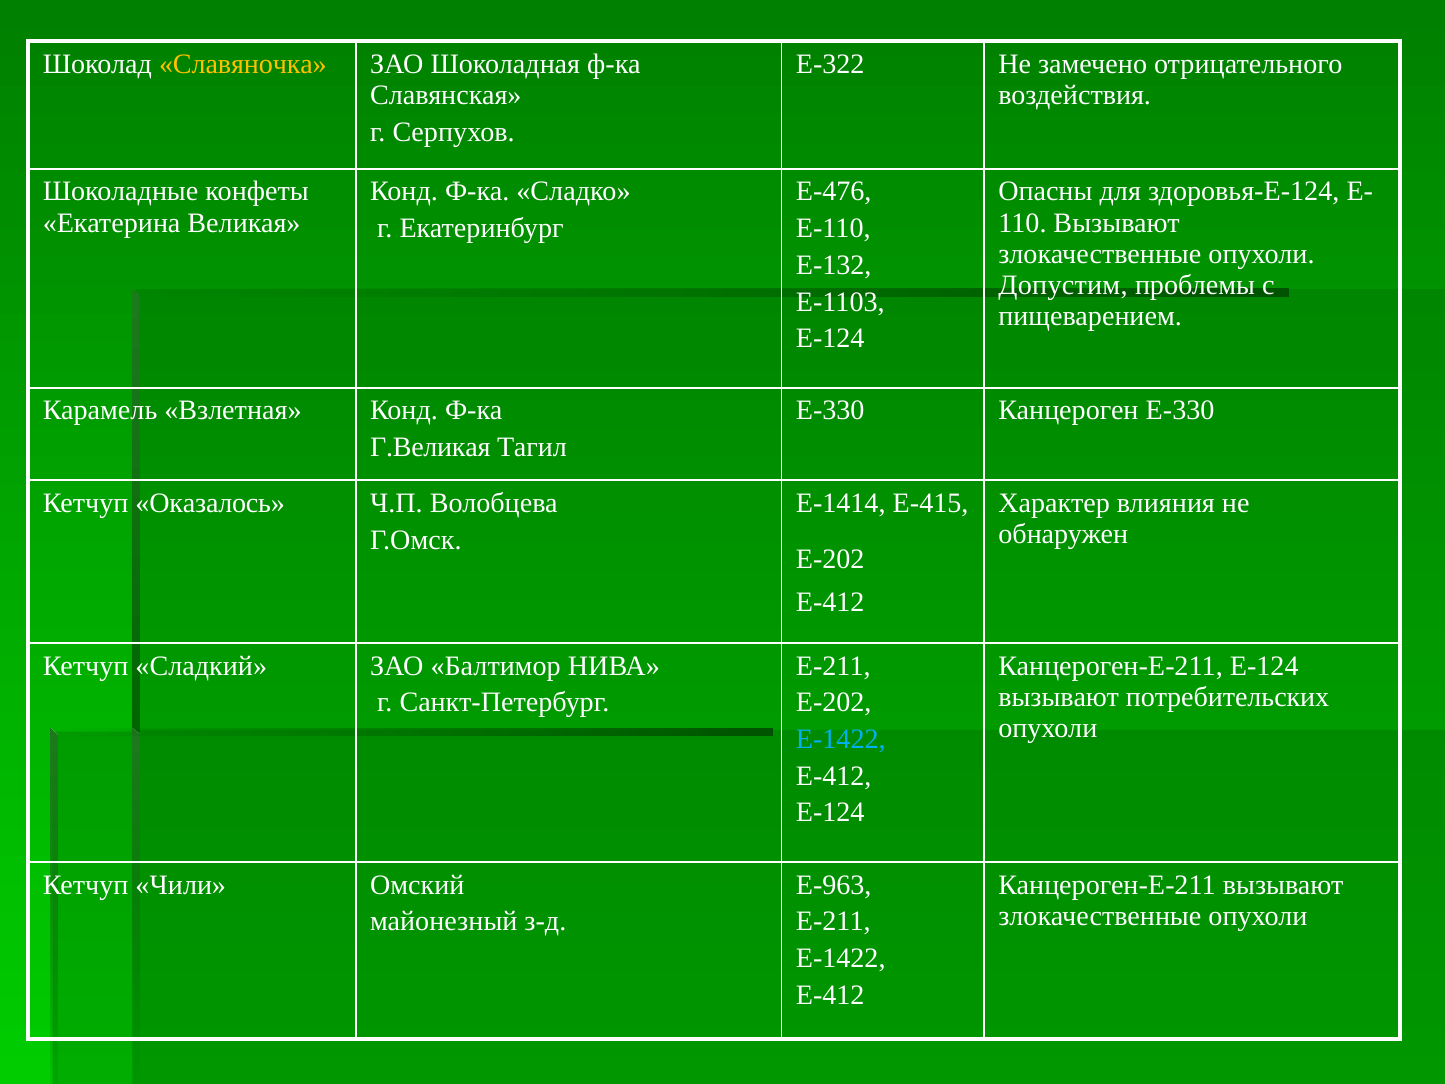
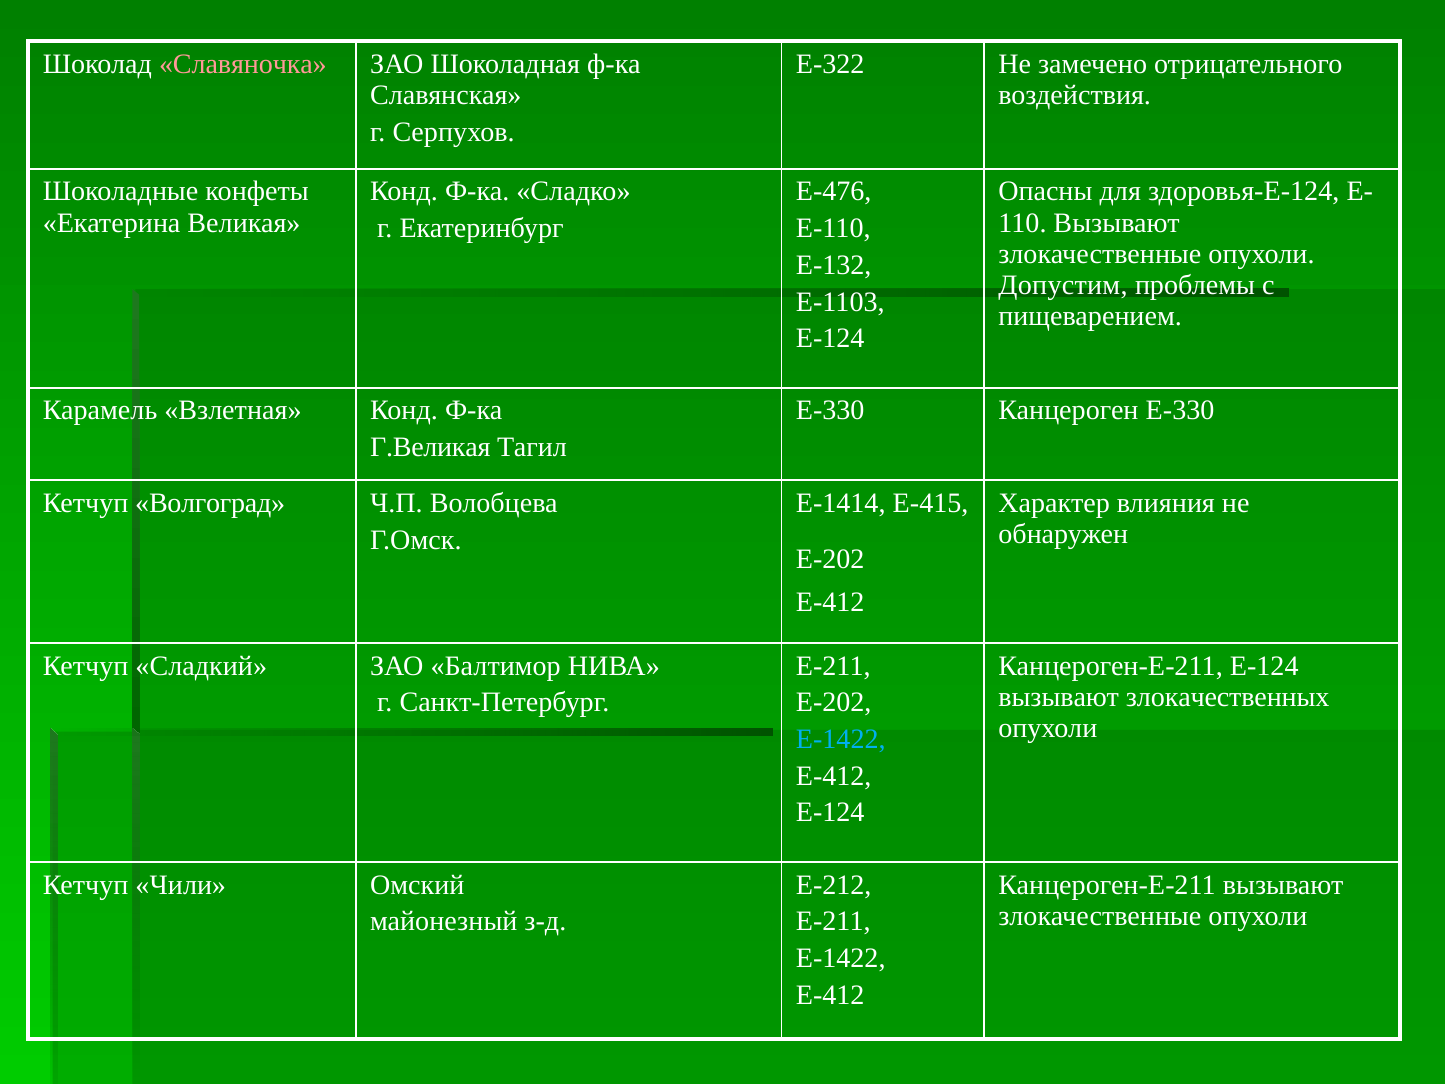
Славяночка colour: yellow -> pink (243, 64)
Оказалось: Оказалось -> Волгоград (210, 503)
потребительских: потребительских -> злокачественных (1228, 697)
Е-963: Е-963 -> Е-212 (834, 885)
